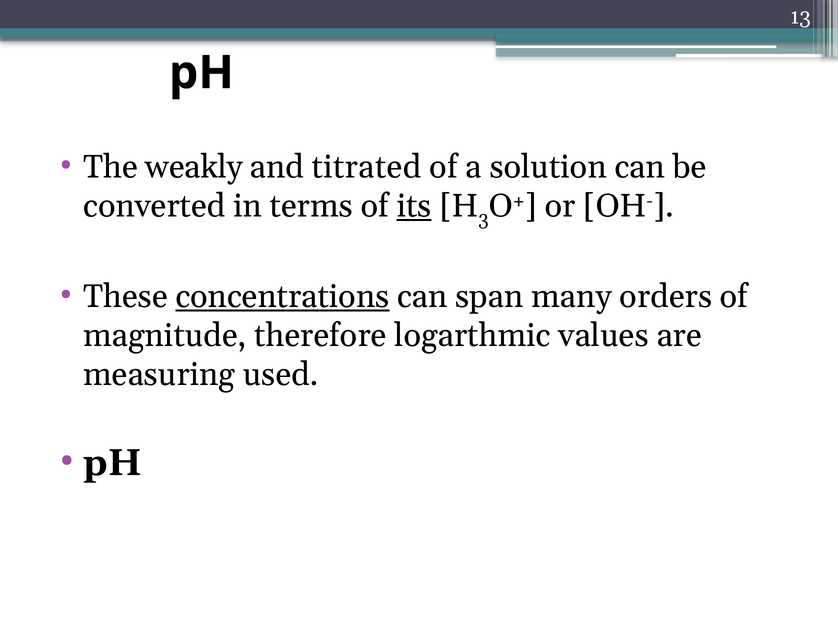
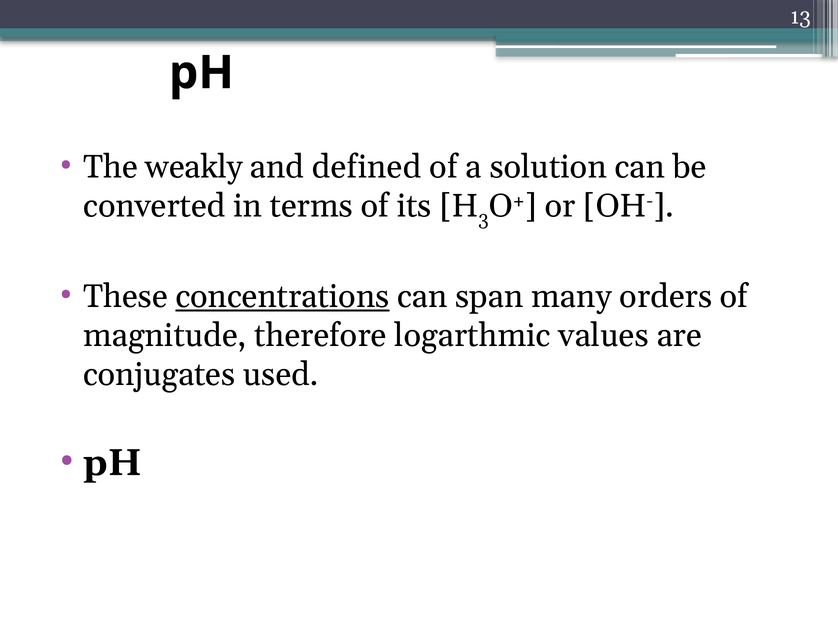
titrated: titrated -> defined (367, 167)
its underline: present -> none (414, 206)
measuring: measuring -> conjugates (159, 375)
